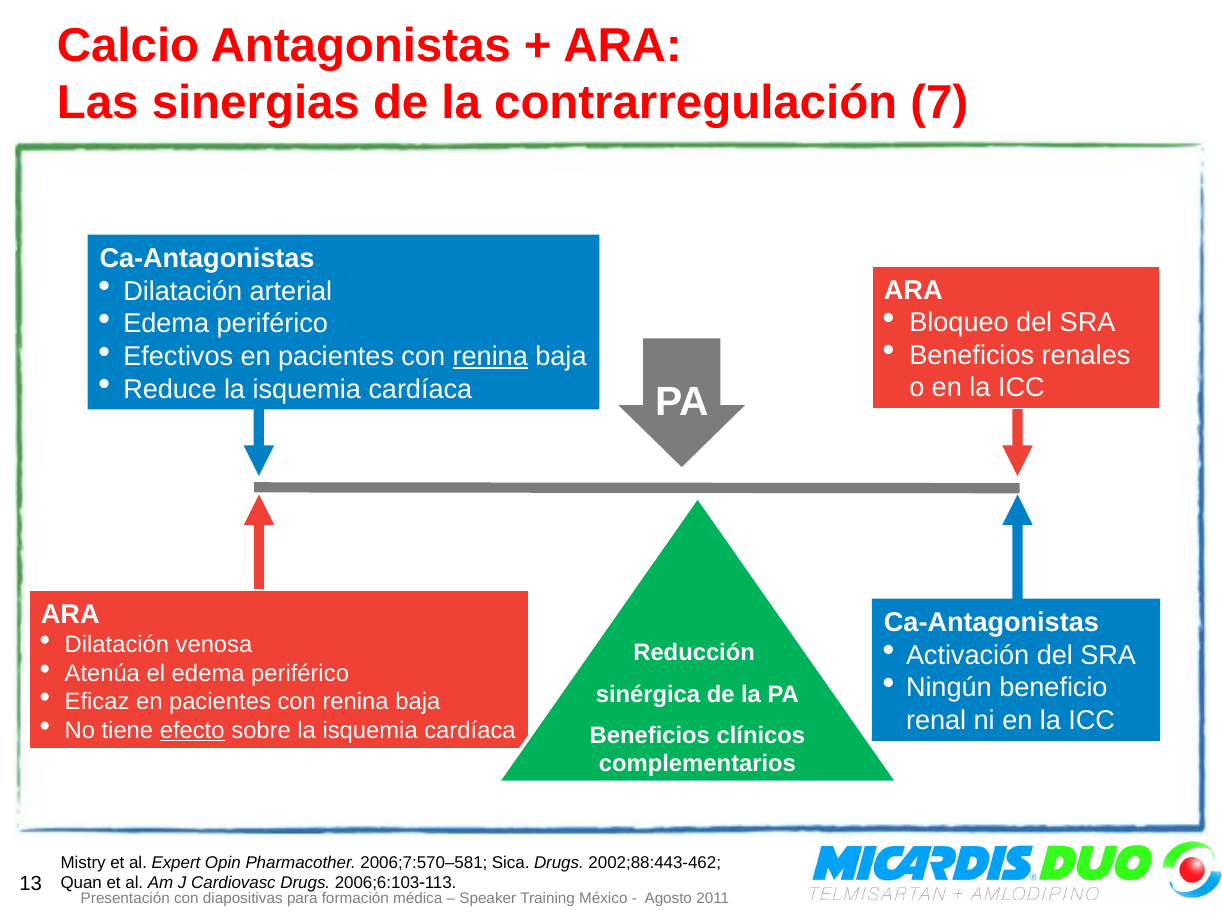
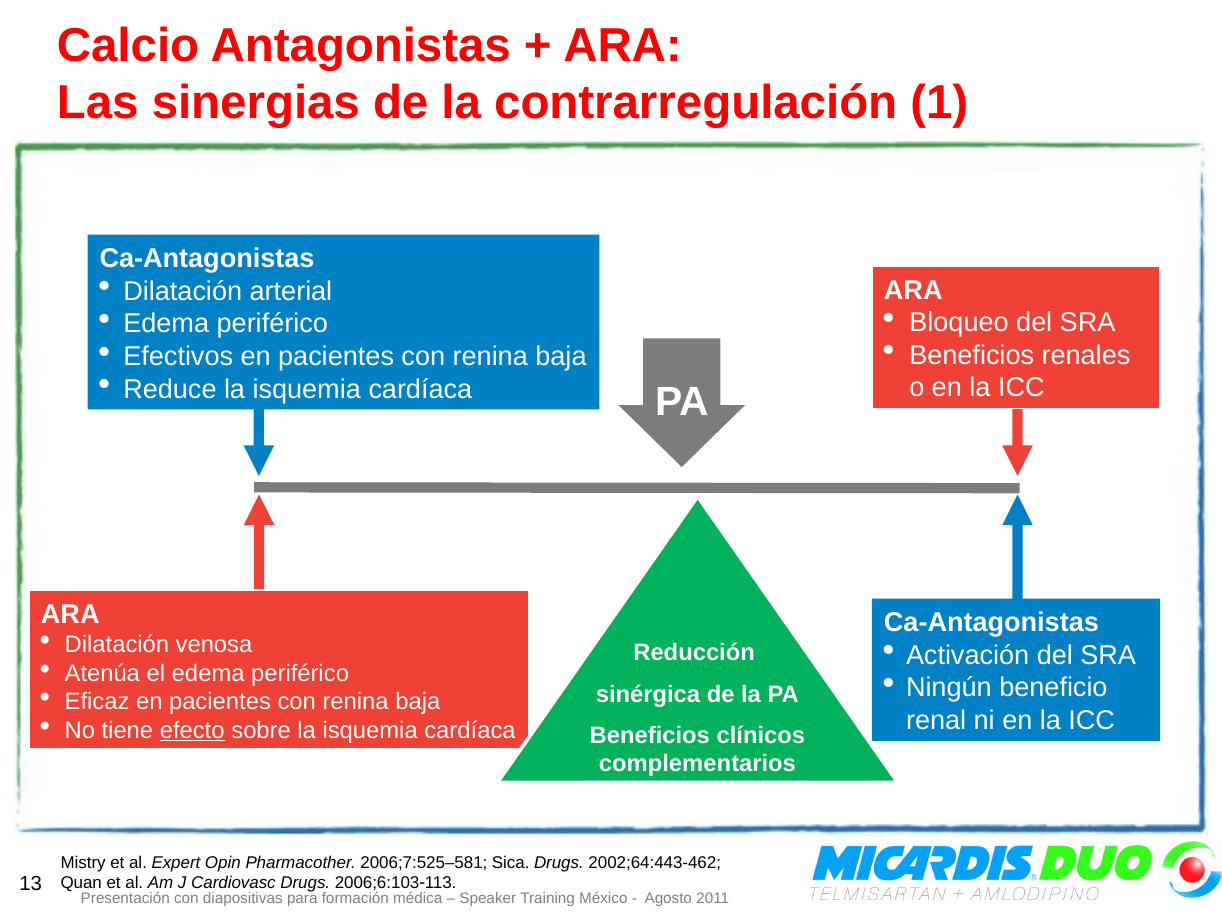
7: 7 -> 1 (939, 103)
renina underline: present -> none (490, 356)
2006;7:570–581: 2006;7:570–581 -> 2006;7:525–581 (424, 862)
2002;88:443-462: 2002;88:443-462 -> 2002;64:443-462 (655, 862)
